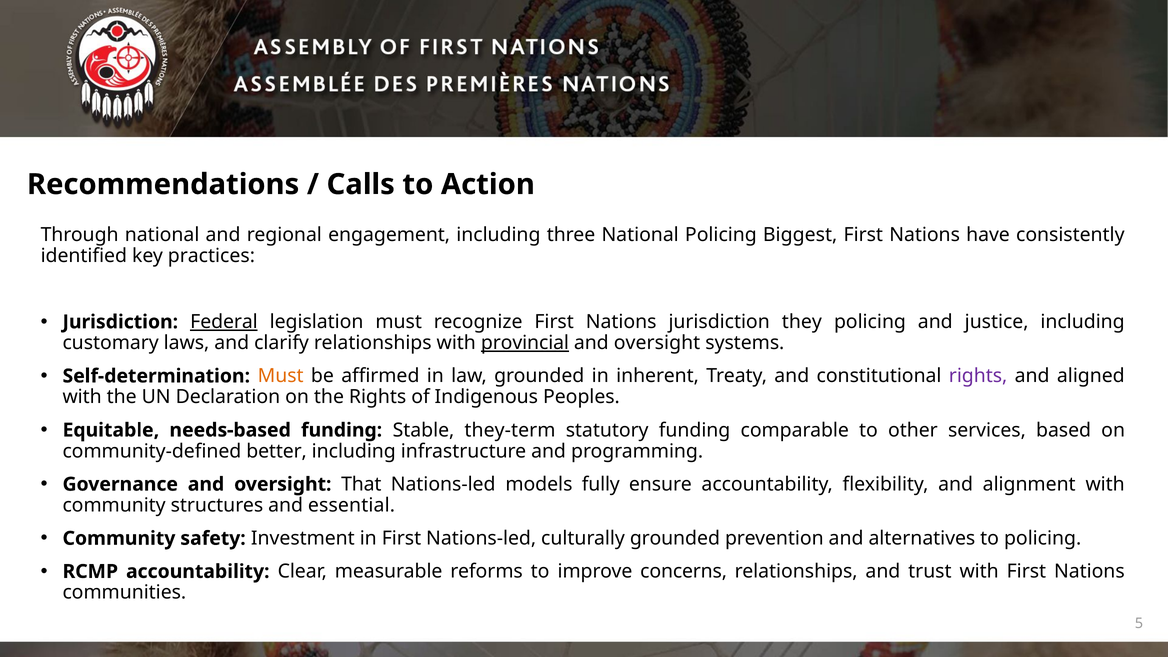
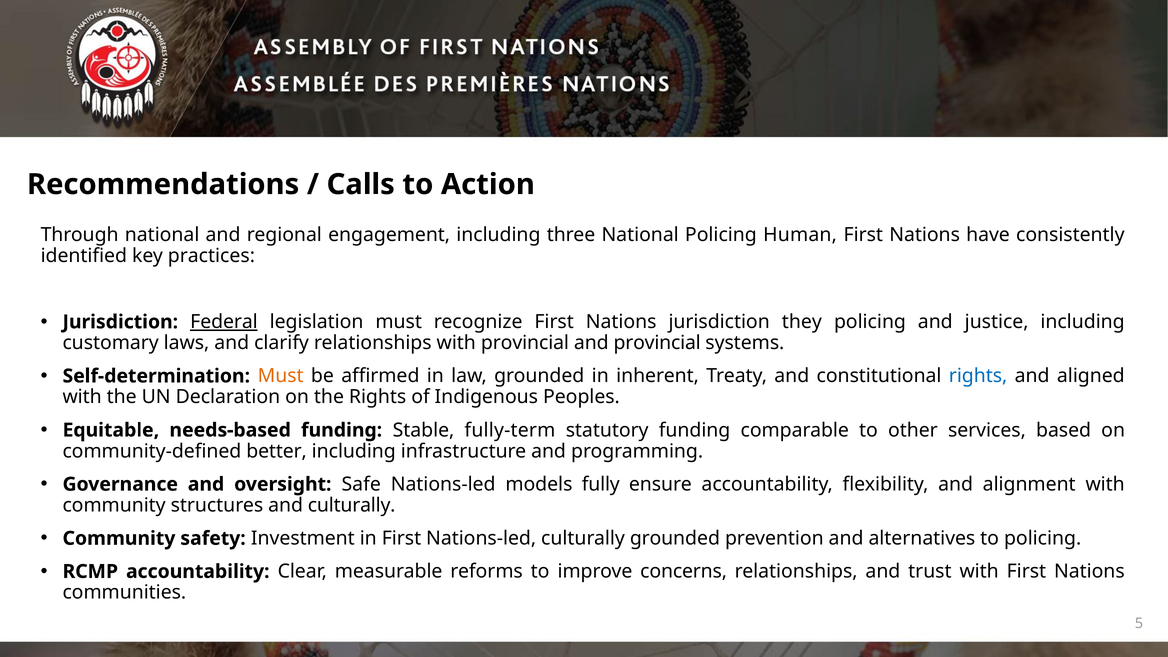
Biggest: Biggest -> Human (800, 235)
provincial underline: present -> none (525, 343)
oversight: oversight -> provincial (657, 343)
rights colour: purple -> blue (978, 376)
they-term: they-term -> fully-term (510, 430)
That: That -> Safe (361, 484)
and essential: essential -> culturally (352, 505)
